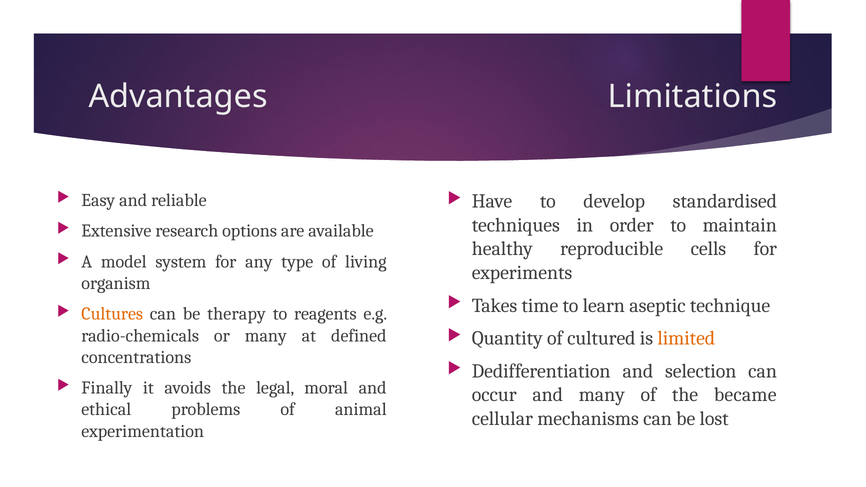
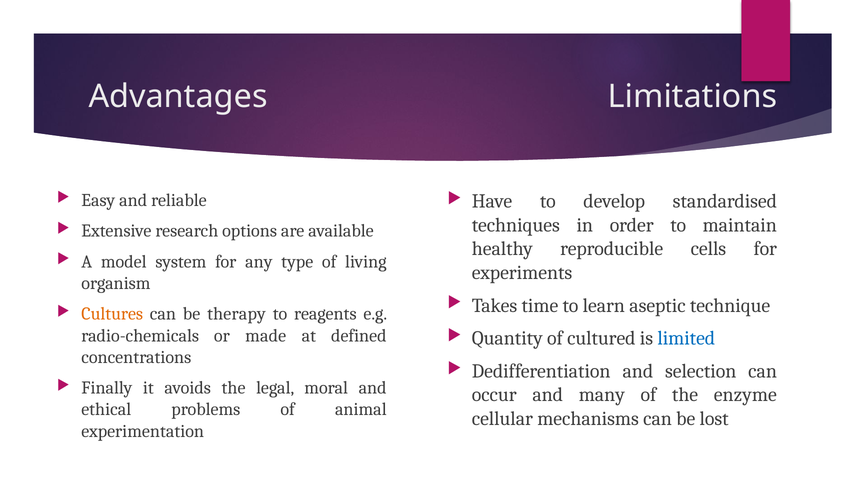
or many: many -> made (266, 336)
limited colour: orange -> blue (686, 338)
became: became -> enzyme (745, 395)
